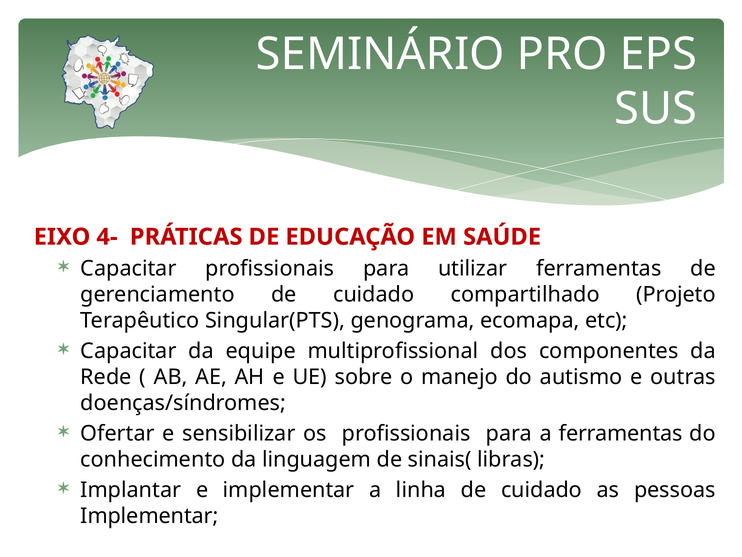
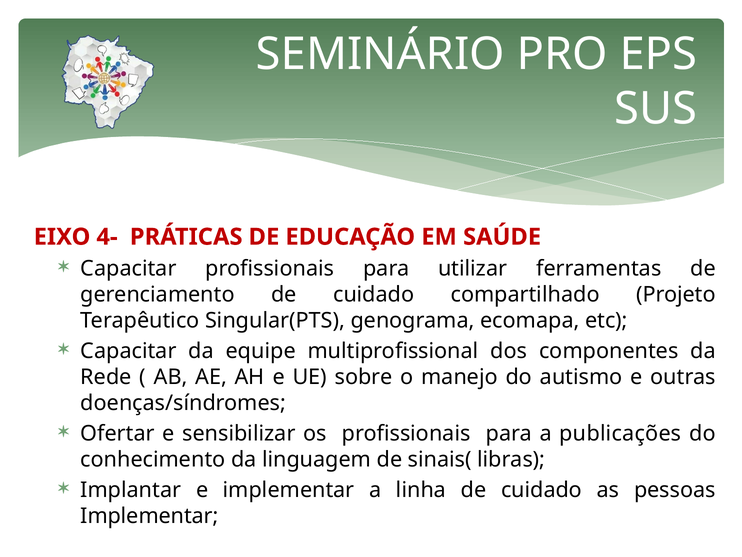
a ferramentas: ferramentas -> publicações (620, 433)
